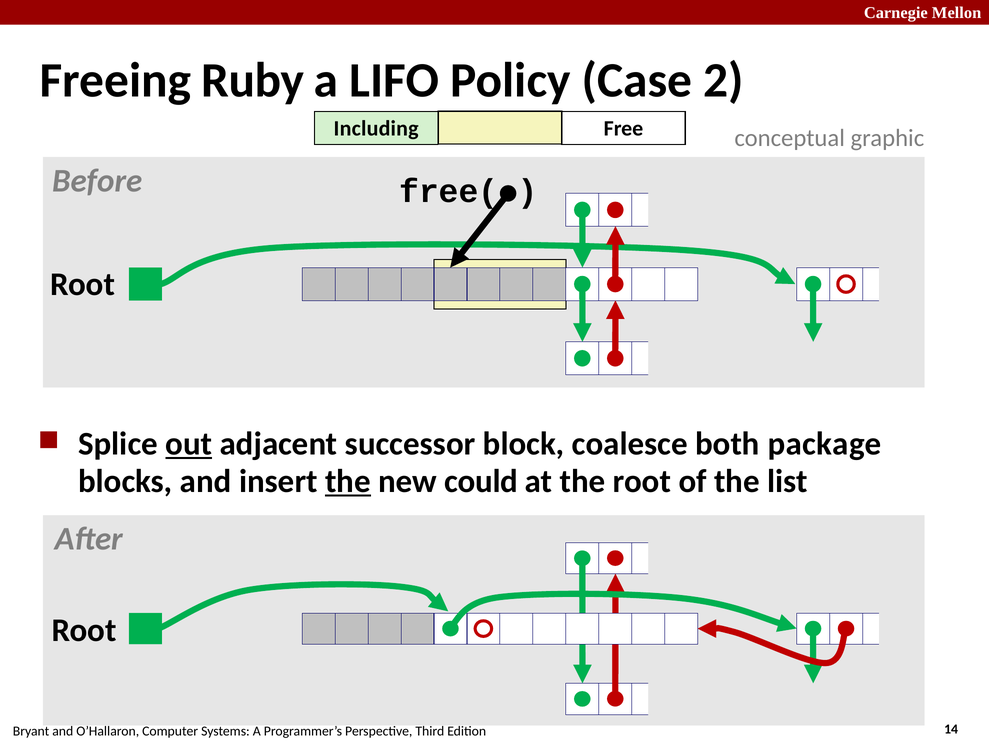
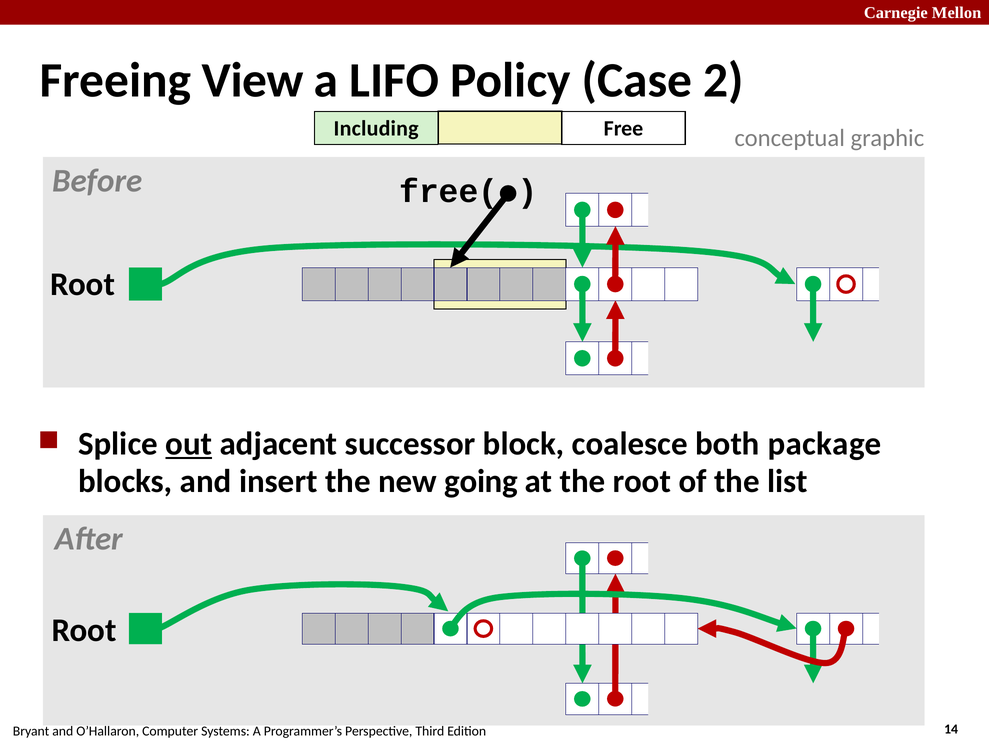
Ruby: Ruby -> View (253, 80)
the underline: present -> none (348, 481)
could: could -> going (481, 481)
